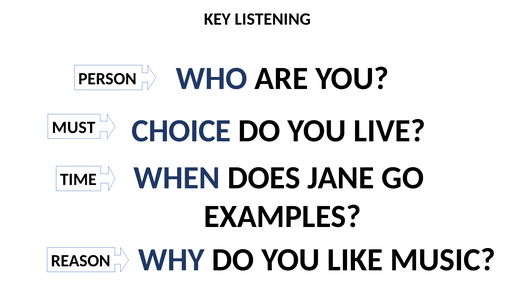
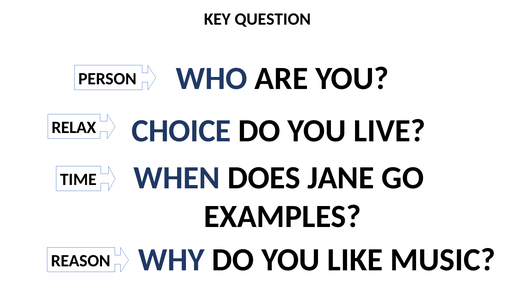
LISTENING: LISTENING -> QUESTION (273, 19)
MUST: MUST -> RELAX (74, 128)
